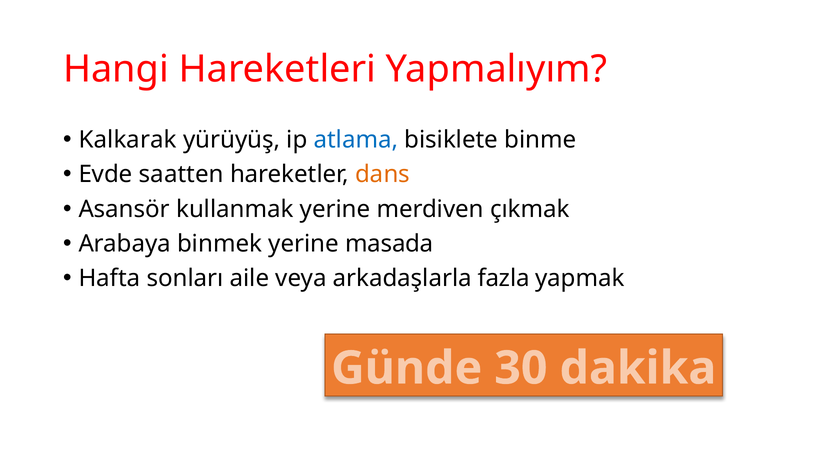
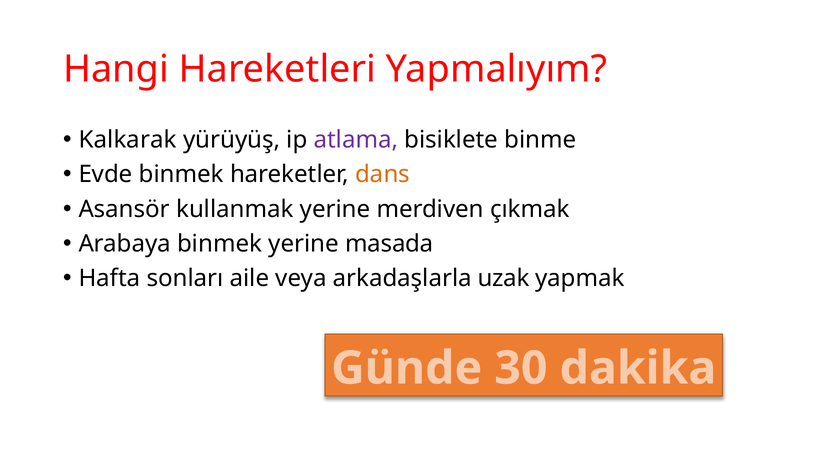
atlama colour: blue -> purple (356, 140)
Evde saatten: saatten -> binmek (181, 174)
fazla: fazla -> uzak (504, 279)
